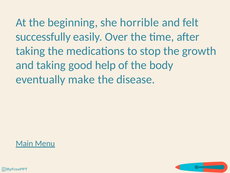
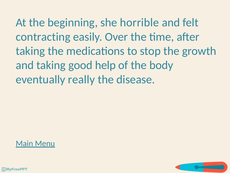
successfully: successfully -> contracting (43, 37)
make: make -> really (81, 79)
